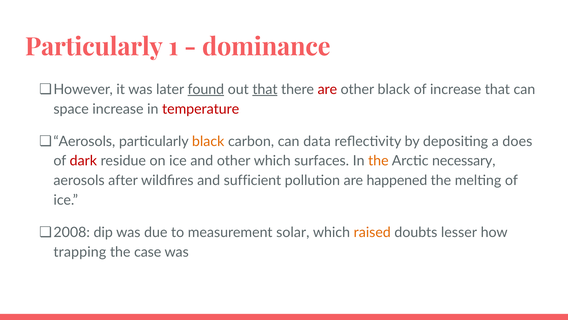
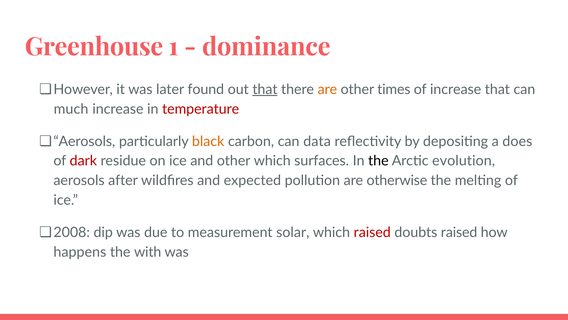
Particularly: Particularly -> Greenhouse (94, 47)
found underline: present -> none (206, 89)
are colour: red -> orange (327, 89)
other black: black -> times (394, 89)
space: space -> much (71, 109)
the colour: orange -> black (378, 161)
necessary: necessary -> evolution (464, 161)
sufficient: sufficient -> expected (252, 180)
happened: happened -> otherwise (397, 180)
raised colour: orange -> red (372, 232)
doubts lesser: lesser -> raised (459, 232)
trapping: trapping -> happens (80, 252)
case: case -> with (148, 252)
